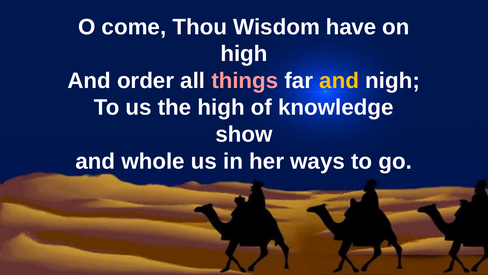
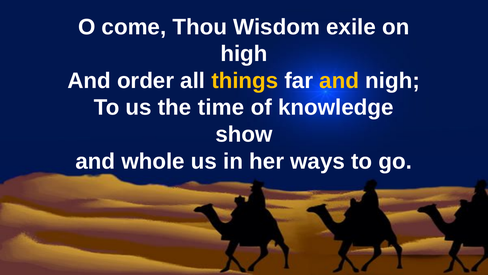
have: have -> exile (351, 27)
things colour: pink -> yellow (245, 81)
the high: high -> time (221, 107)
